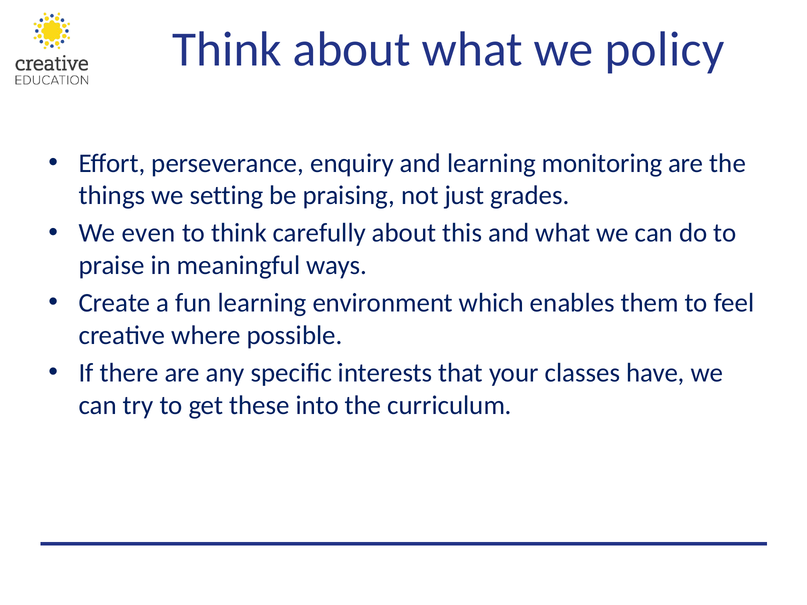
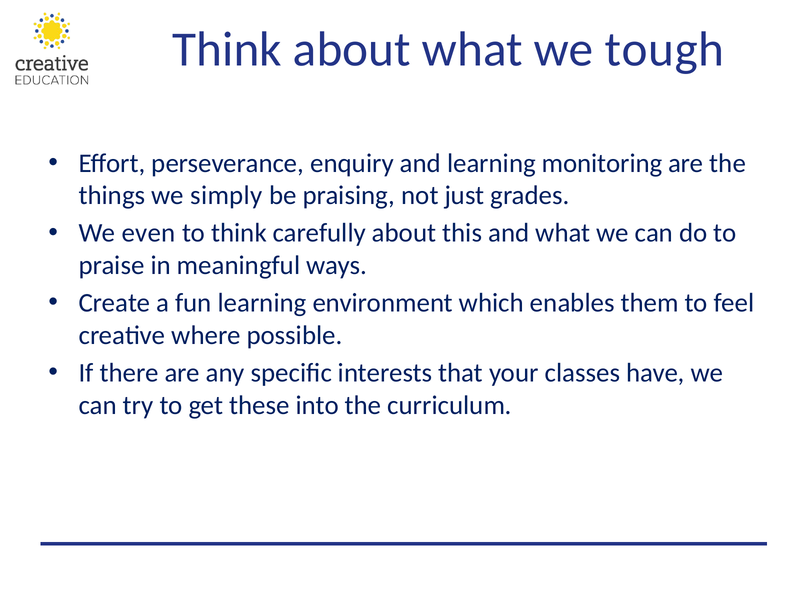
policy: policy -> tough (665, 49)
setting: setting -> simply (226, 196)
